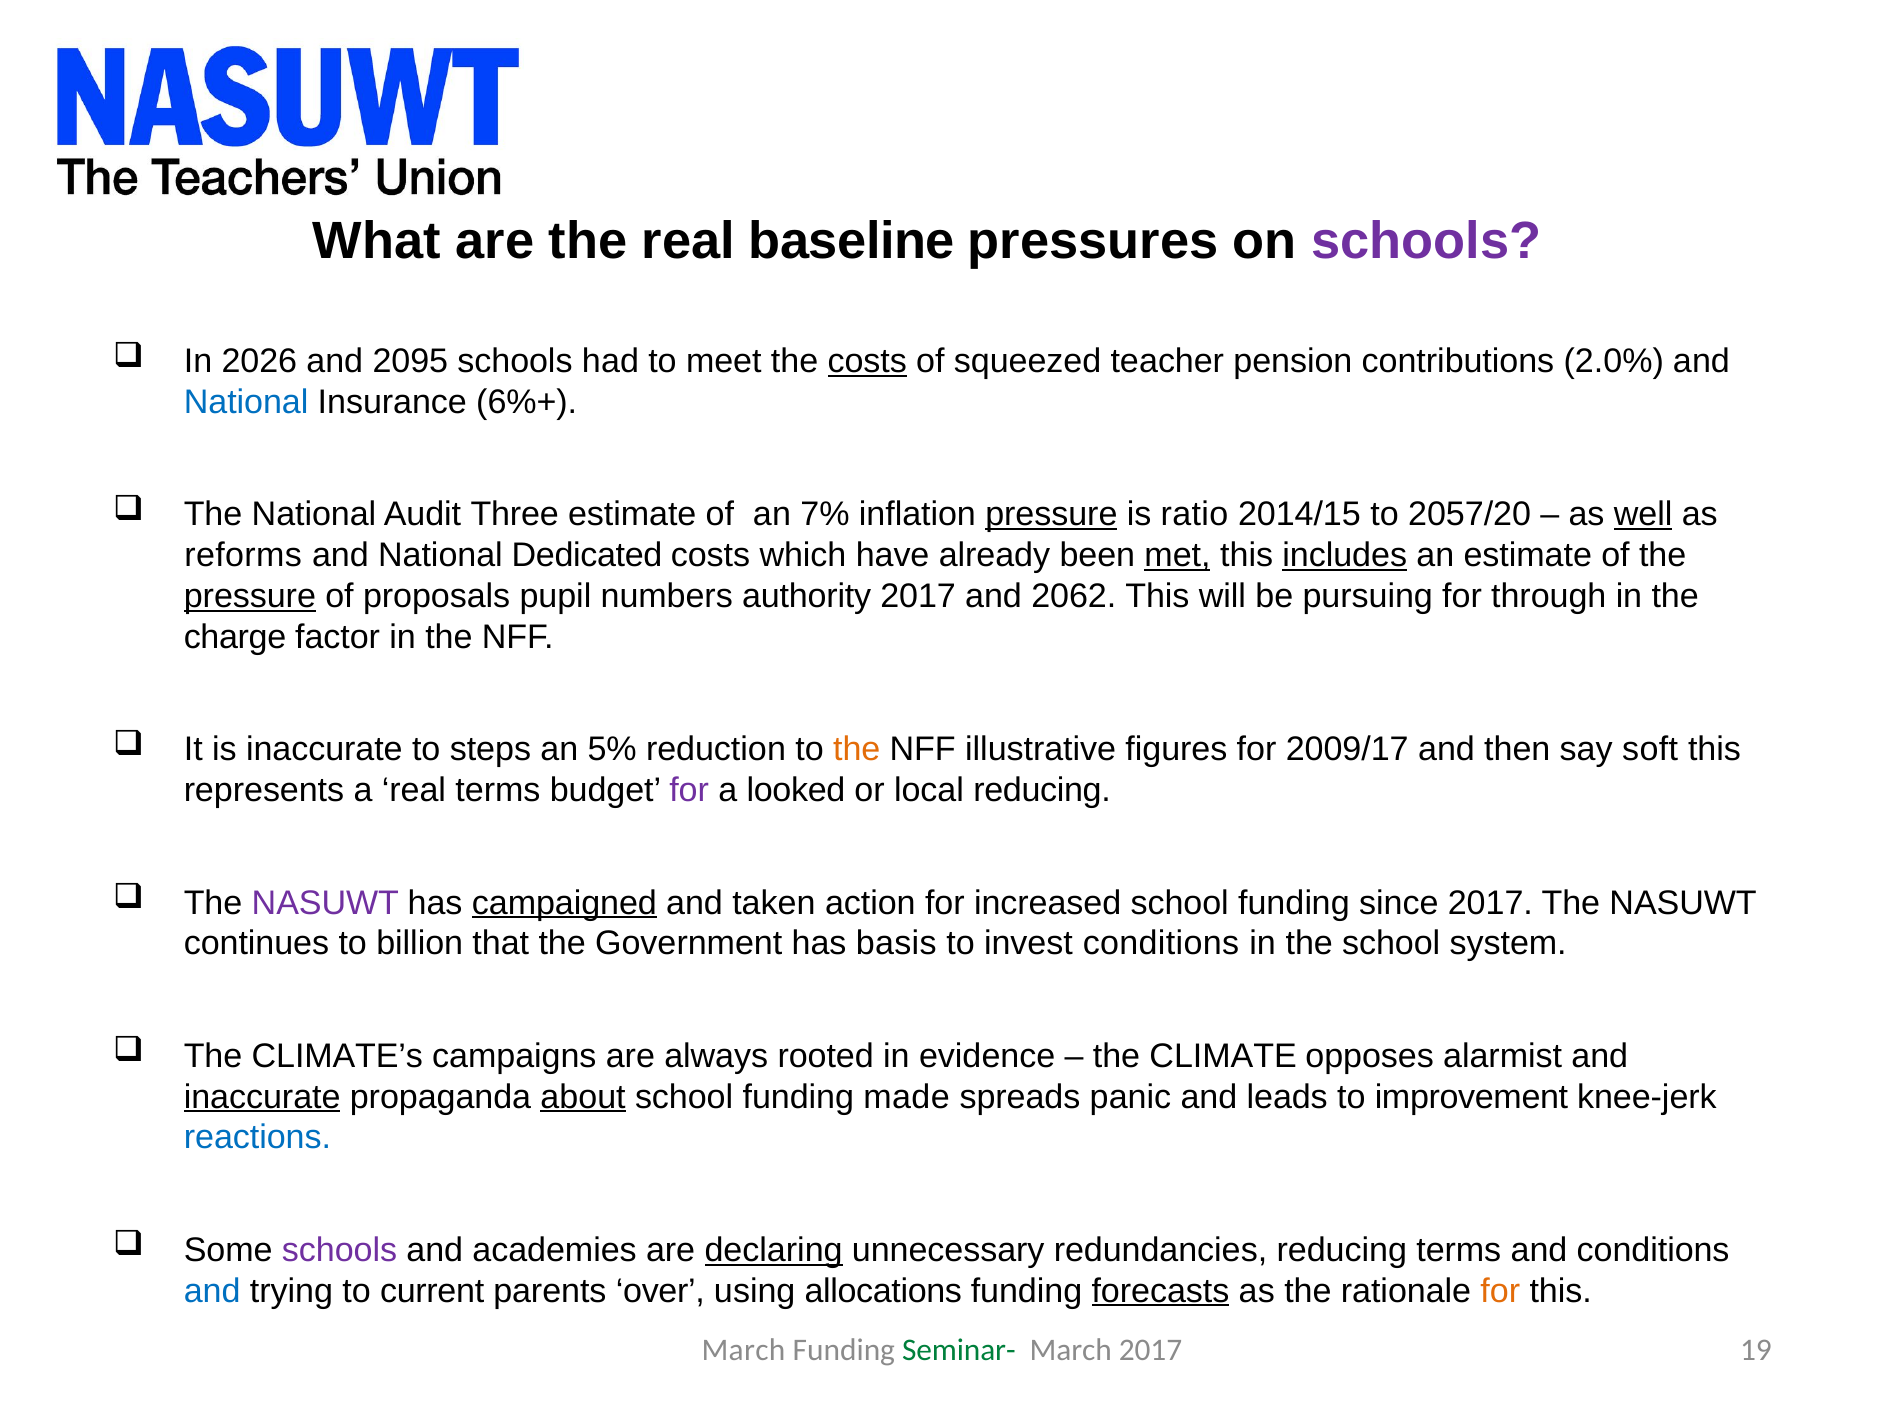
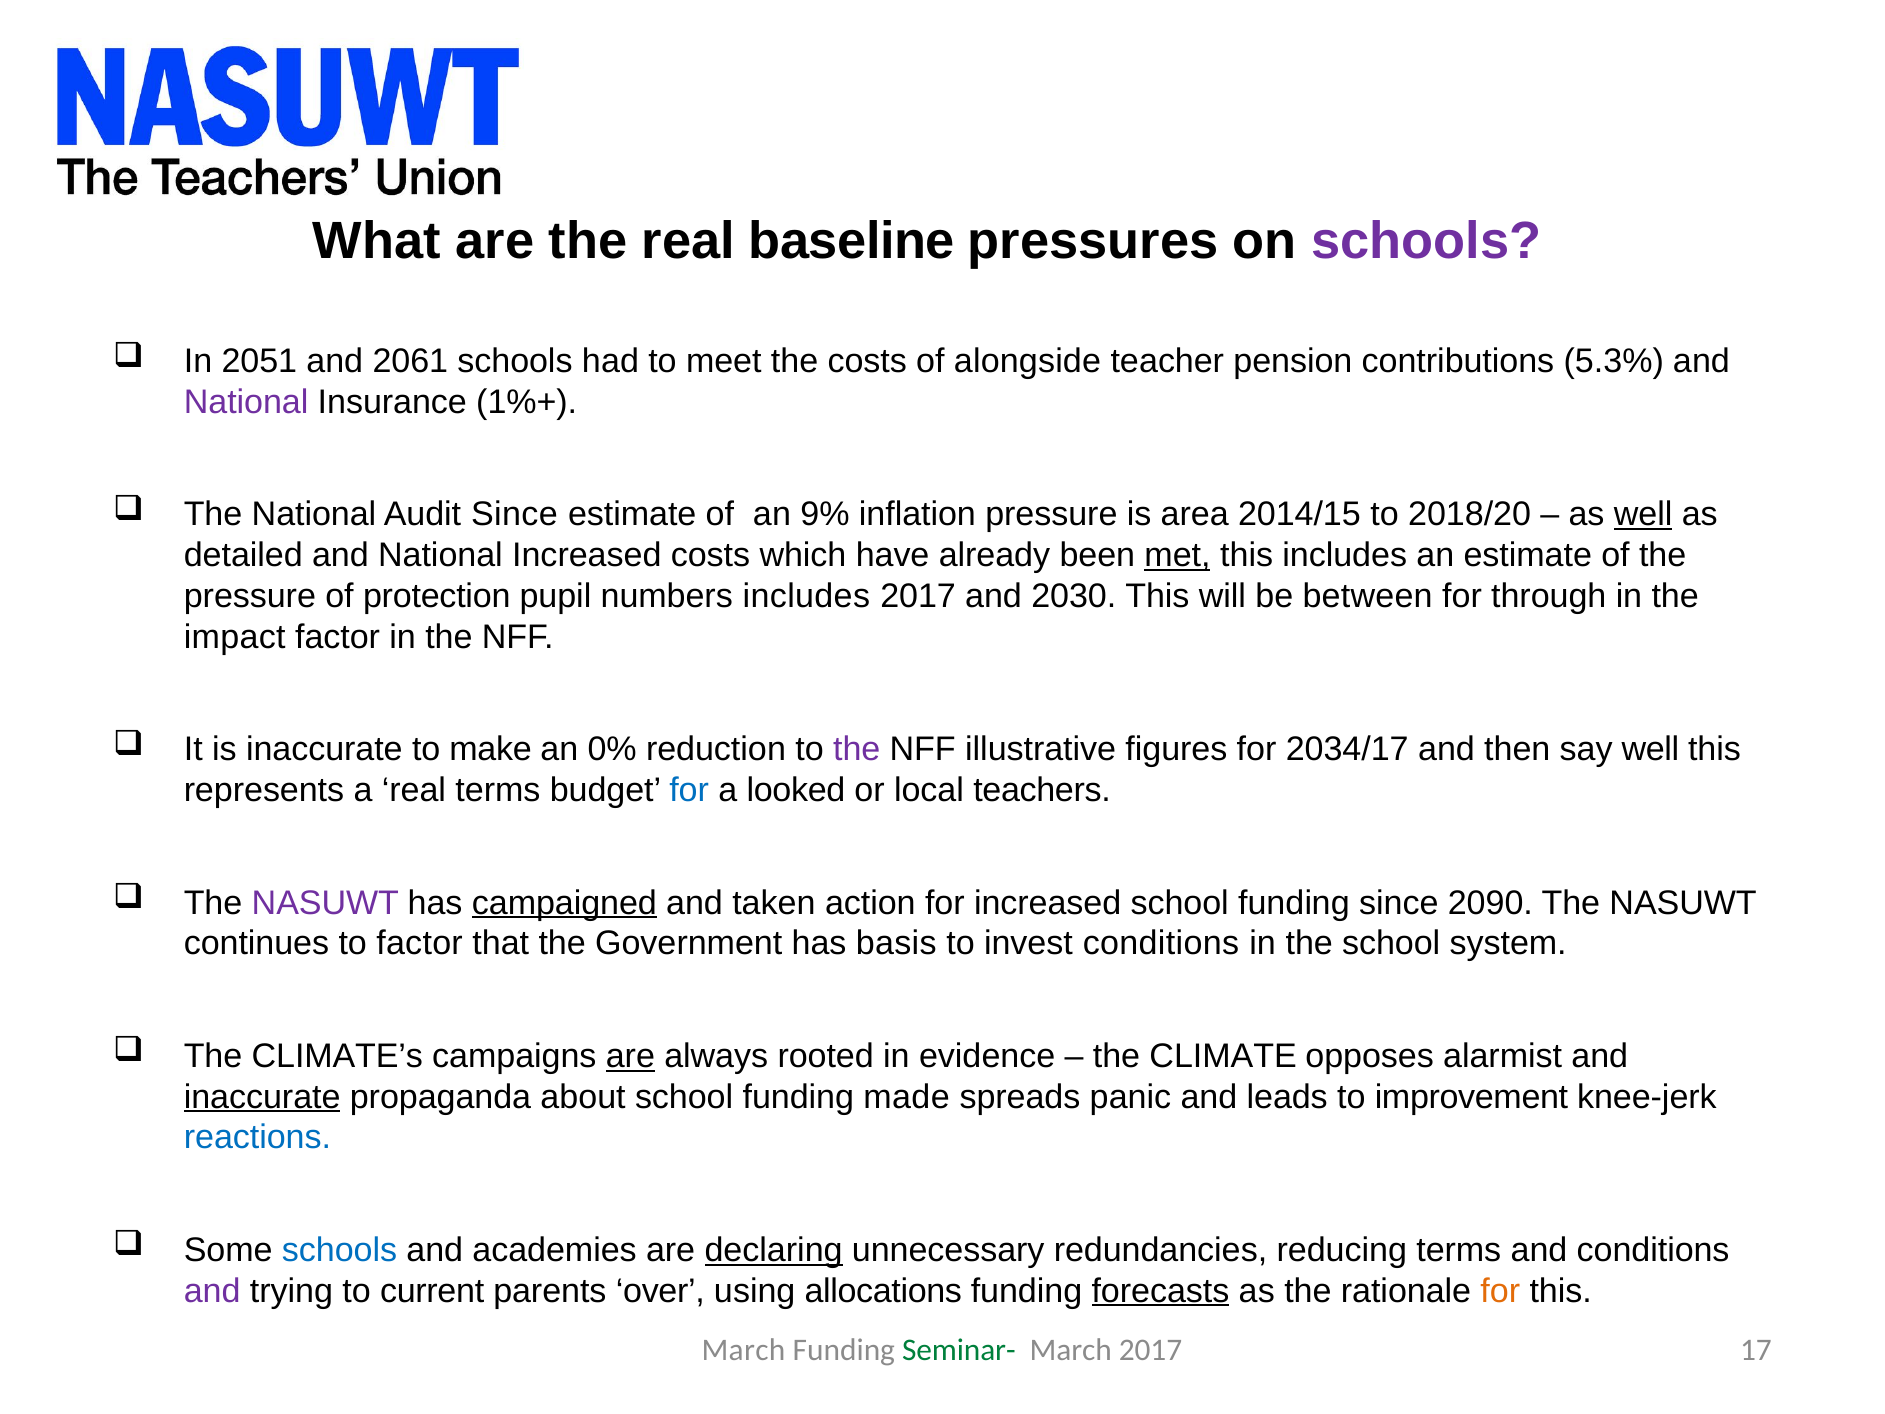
2026: 2026 -> 2051 (259, 362)
2095: 2095 -> 2061 (410, 362)
costs underline: present -> none (867, 362)
squeezed: squeezed -> alongside (1027, 362)
2.0%: 2.0% -> 5.3% (1614, 362)
National colour: blue -> purple (246, 402)
6%+: 6%+ -> 1%+ (527, 402)
Audit Three: Three -> Since (514, 515)
7%: 7% -> 9% (825, 515)
pressure underline: present -> none (1051, 515)
ratio: ratio -> area (1195, 515)
2057/20: 2057/20 -> 2018/20 (1470, 515)
reforms: reforms -> detailed (243, 556)
National Dedicated: Dedicated -> Increased (587, 556)
includes underline: present -> none (1345, 556)
pressure underline: present -> none (250, 596)
proposals: proposals -> protection (437, 596)
numbers authority: authority -> includes (806, 596)
2062: 2062 -> 2030 (1074, 596)
pursuing: pursuing -> between (1368, 596)
charge: charge -> impact (235, 637)
steps: steps -> make (491, 750)
5%: 5% -> 0% (612, 750)
the colour: orange -> purple (857, 750)
2009/17: 2009/17 -> 2034/17 (1347, 750)
say soft: soft -> well (1650, 750)
for colour: purple -> blue (689, 790)
local reducing: reducing -> teachers (1042, 790)
since 2017: 2017 -> 2090 (1490, 903)
to billion: billion -> factor (420, 944)
are underline: none -> present (630, 1056)
about underline: present -> none (583, 1097)
schools colour: purple -> blue (340, 1250)
and colour: blue -> purple (212, 1291)
19: 19 -> 17 (1756, 1350)
